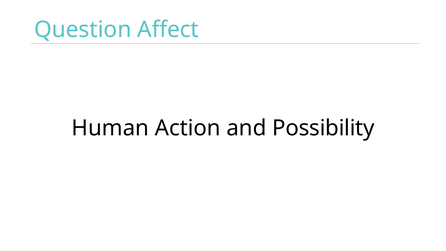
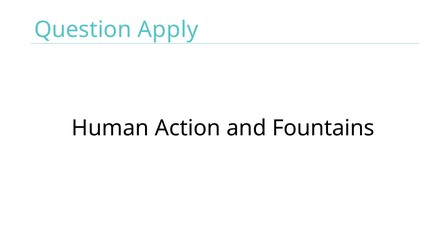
Affect: Affect -> Apply (168, 30)
Possibility: Possibility -> Fountains (323, 128)
